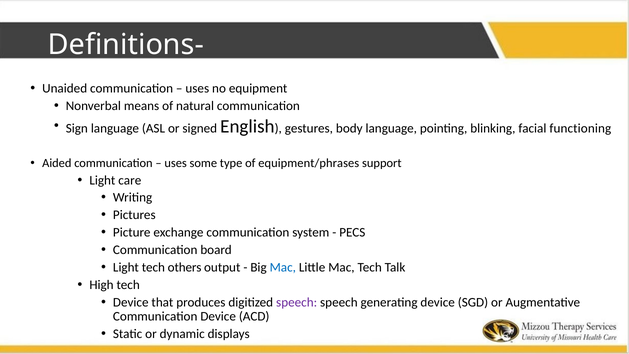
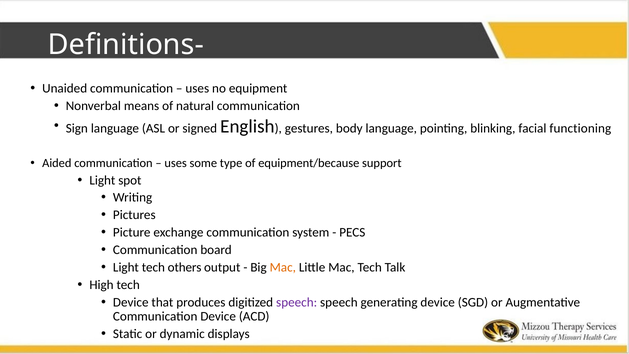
equipment/phrases: equipment/phrases -> equipment/because (309, 163)
care: care -> spot (130, 180)
Mac colour: blue -> orange (283, 267)
